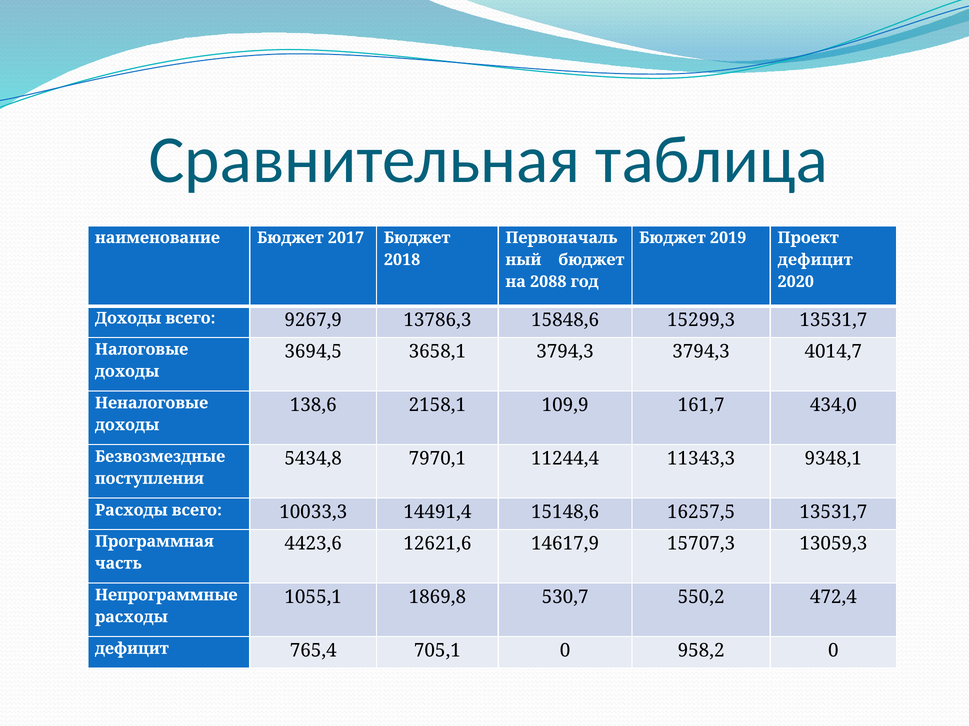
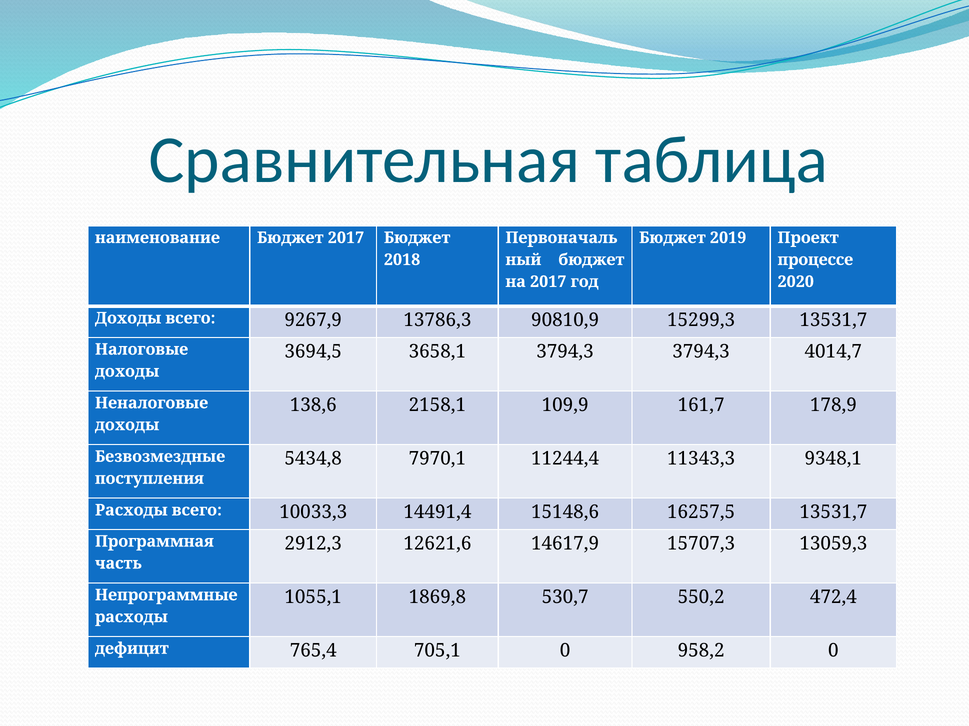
дефицит: дефицит -> процессе (815, 260)
на 2088: 2088 -> 2017 (548, 282)
15848,6: 15848,6 -> 90810,9 (565, 320)
434,0: 434,0 -> 178,9 (833, 405)
4423,6: 4423,6 -> 2912,3 (313, 544)
